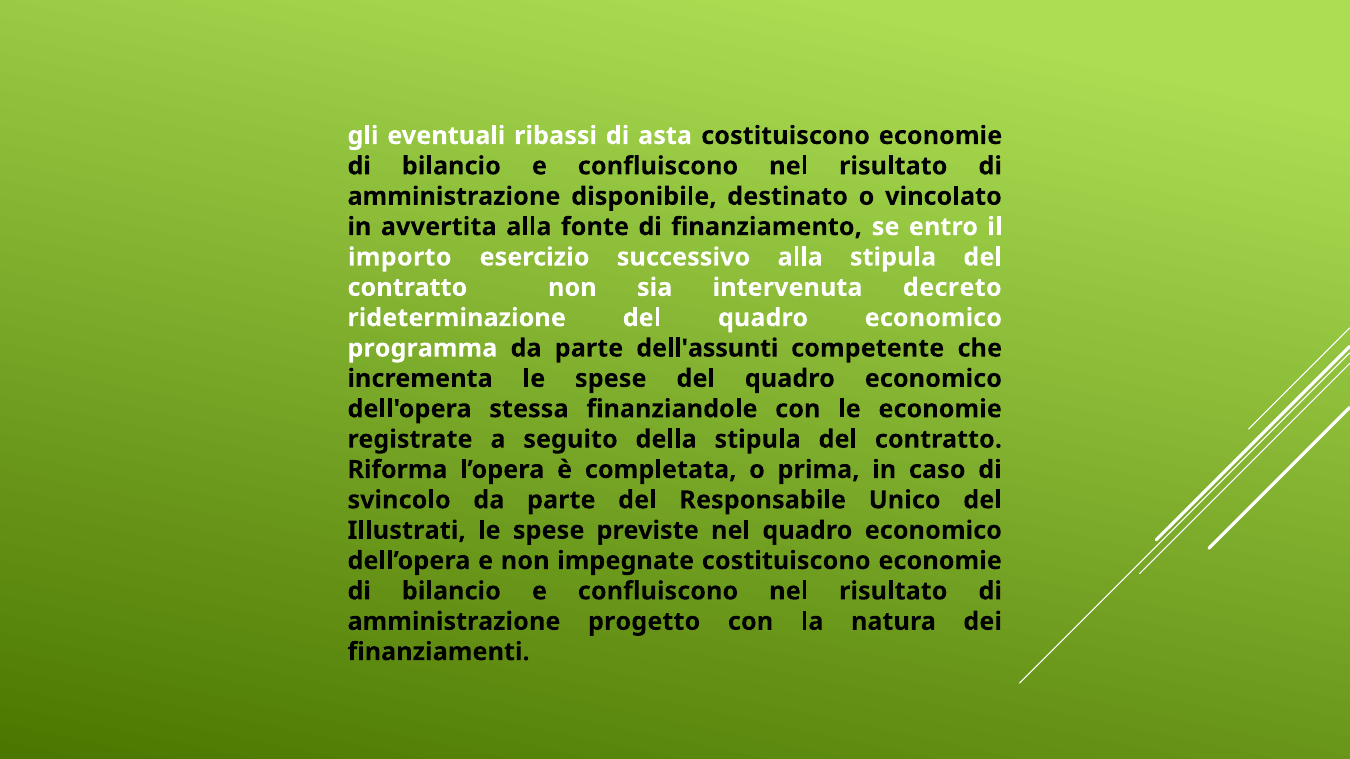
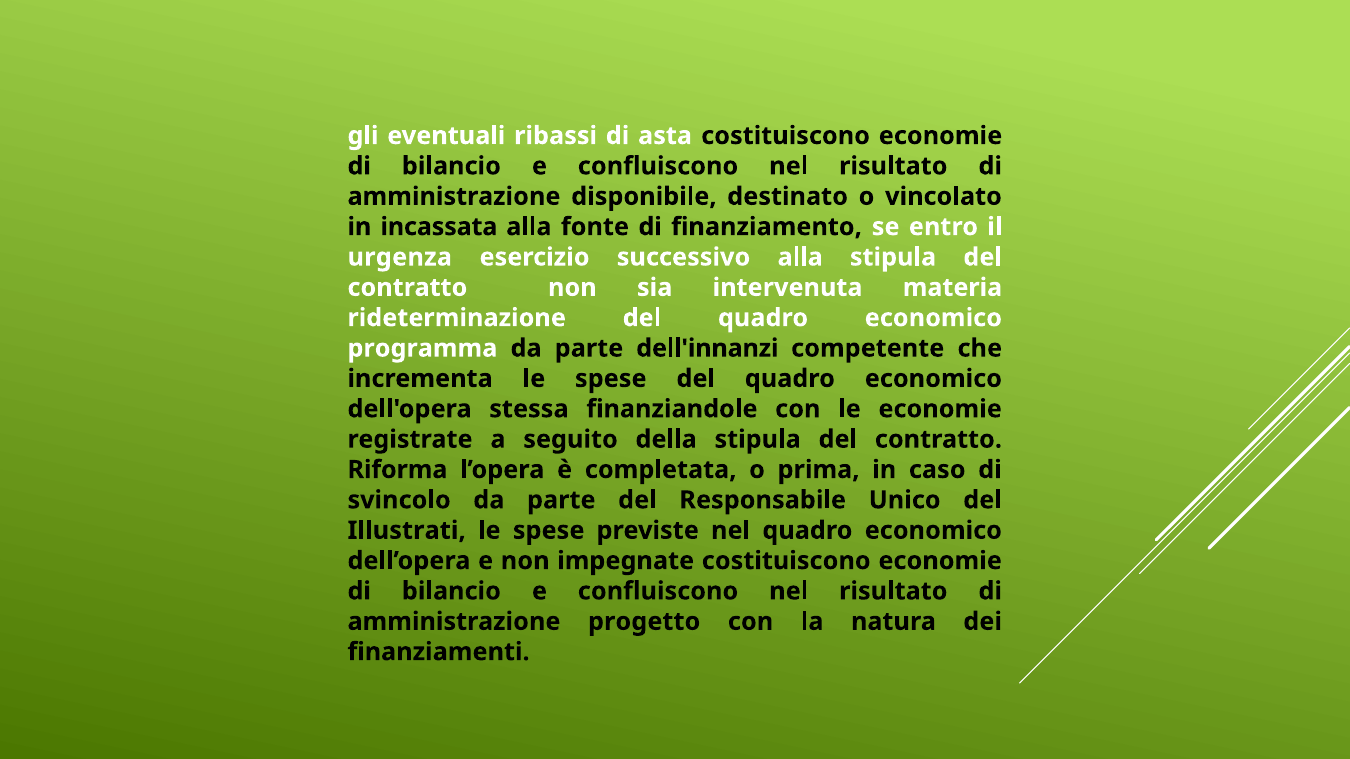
avvertita: avvertita -> incassata (439, 227)
importo: importo -> urgenza (400, 257)
decreto: decreto -> materia (952, 288)
dell'assunti: dell'assunti -> dell'innanzi (707, 348)
